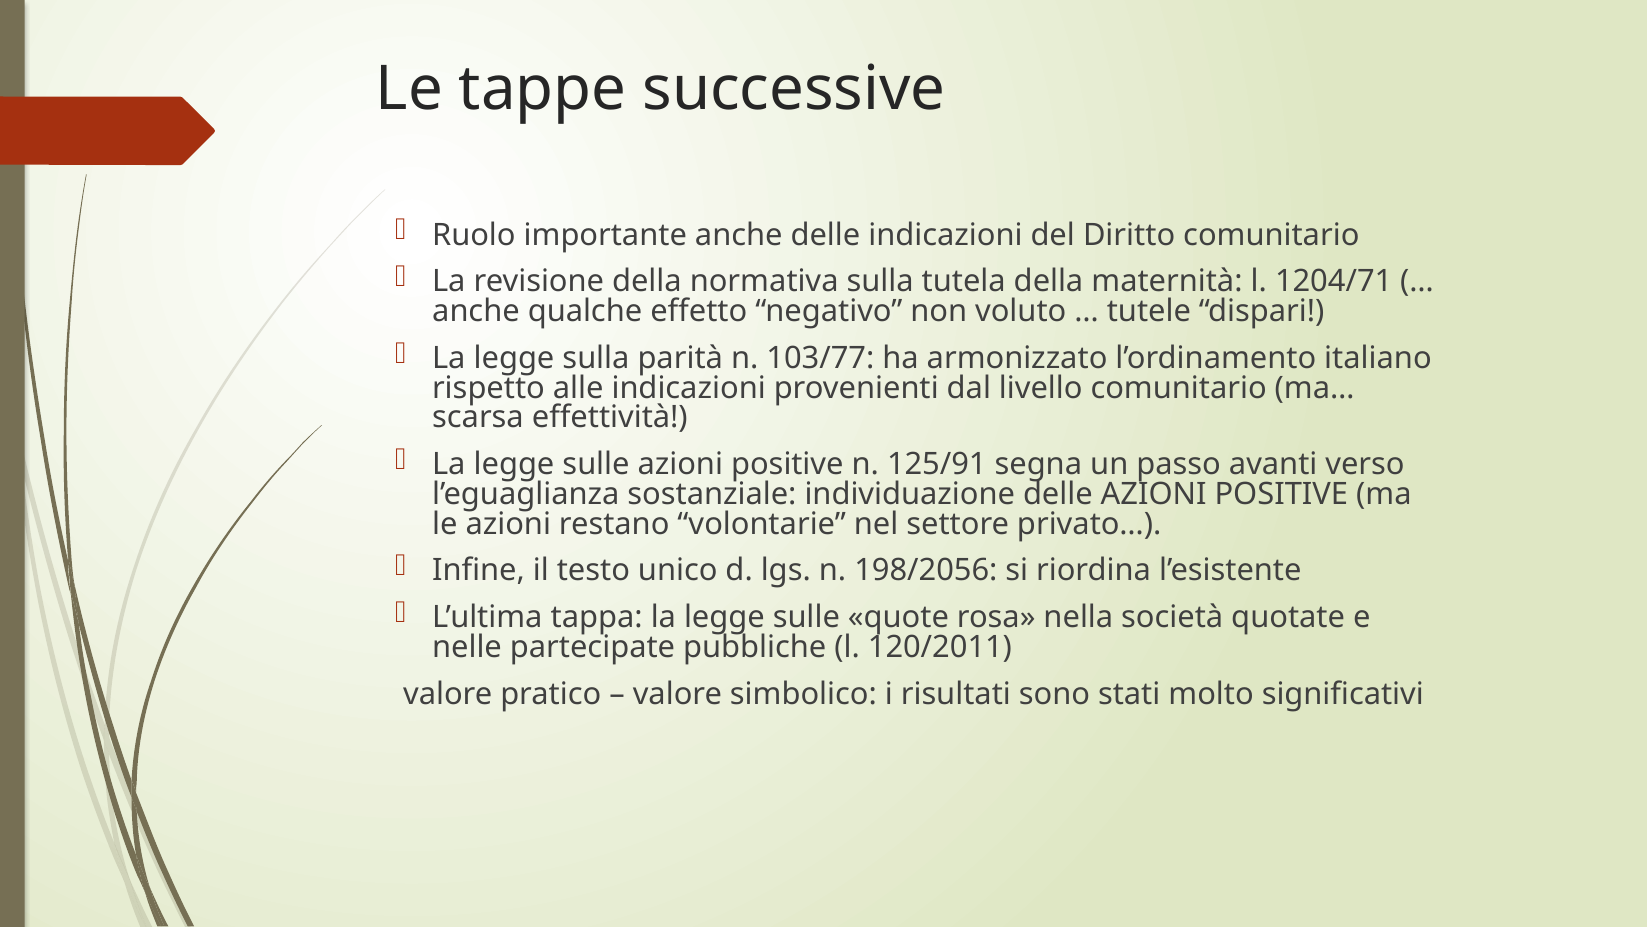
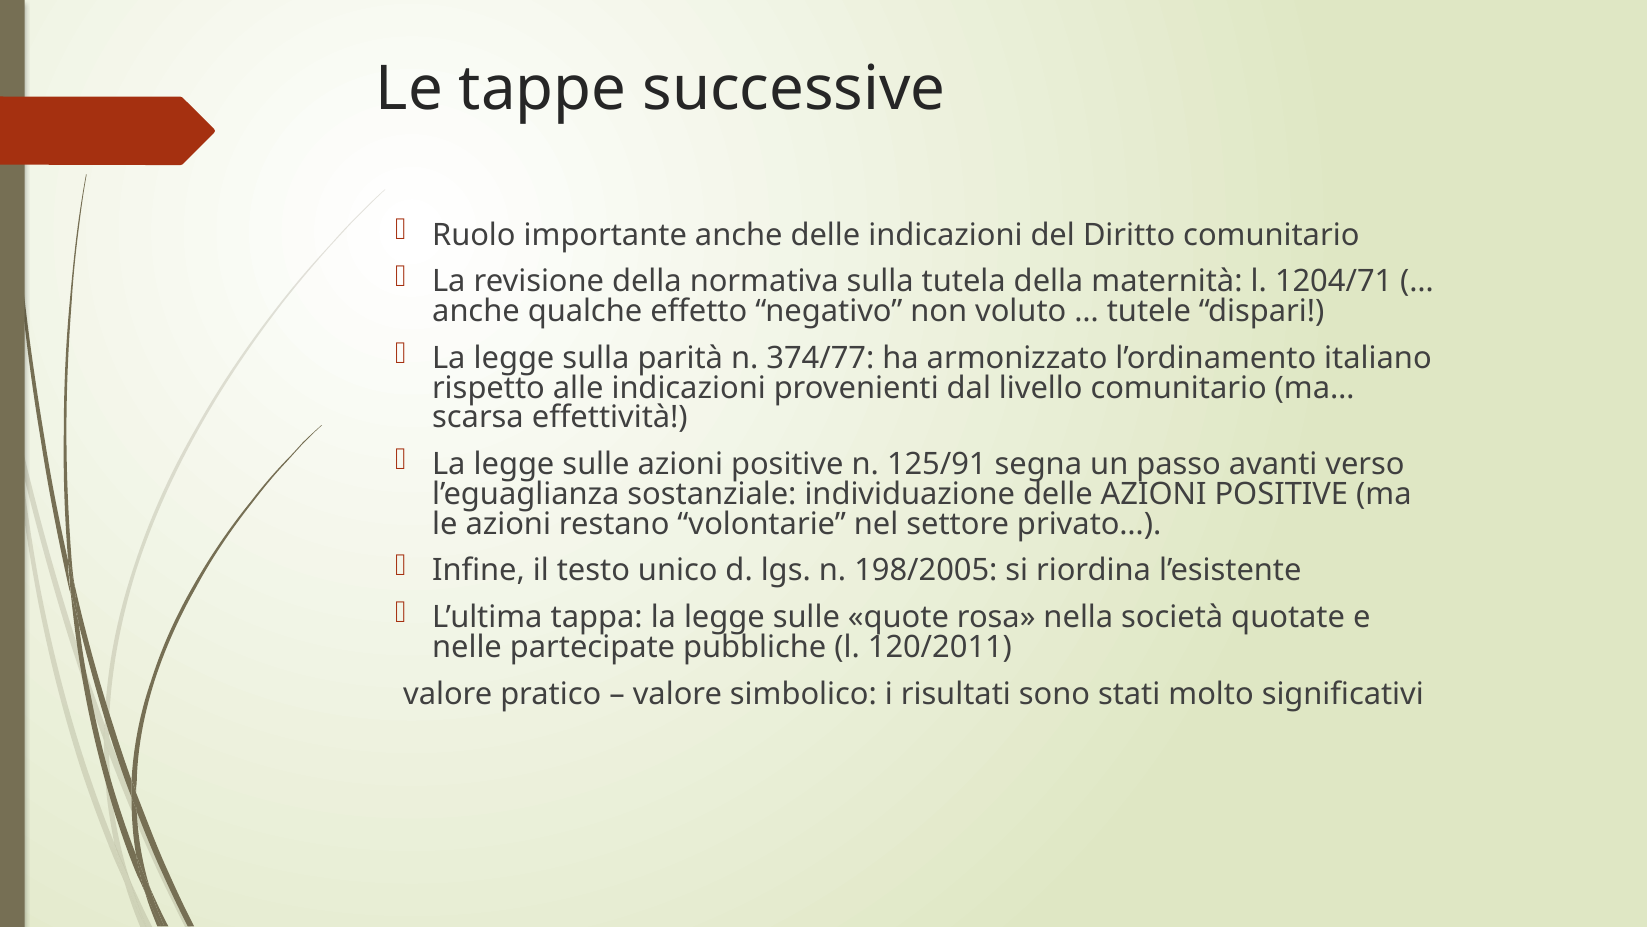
103/77: 103/77 -> 374/77 (820, 358)
198/2056: 198/2056 -> 198/2005 (926, 570)
